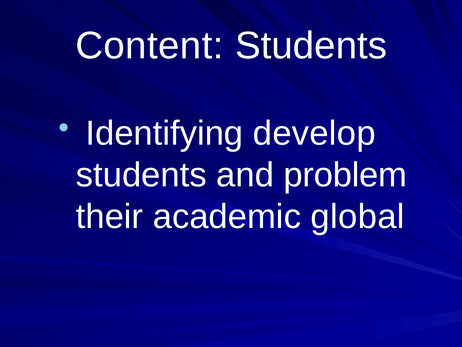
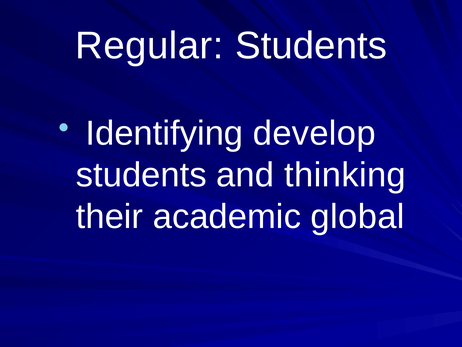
Content: Content -> Regular (149, 46)
problem: problem -> thinking (345, 175)
